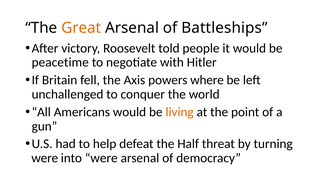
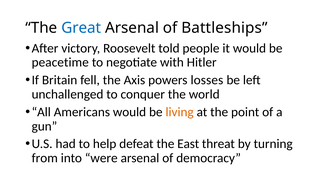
Great colour: orange -> blue (81, 28)
where: where -> losses (207, 80)
Half: Half -> East (188, 144)
were: were -> from (45, 158)
